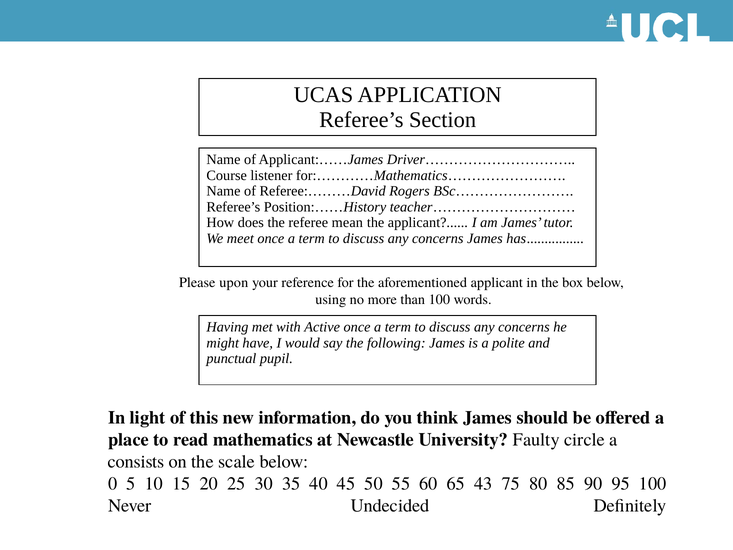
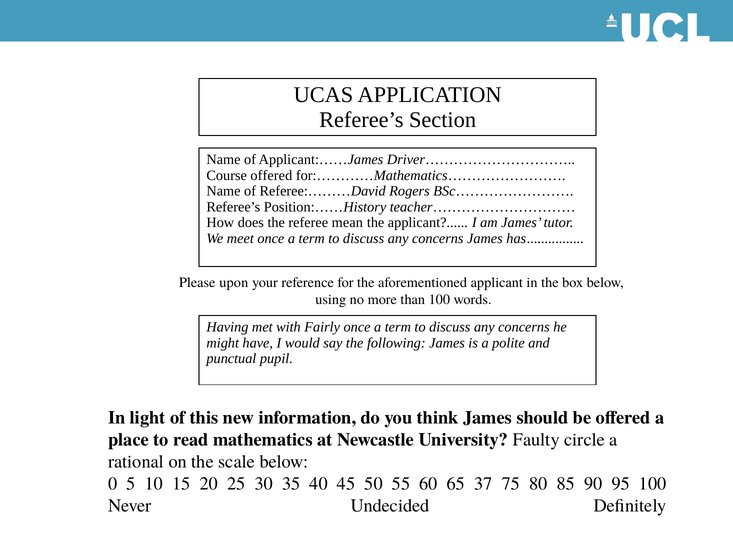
Course listener: listener -> offered (271, 175)
Active: Active -> Fairly (322, 327)
consists: consists -> rational (136, 462)
43: 43 -> 37 (483, 484)
